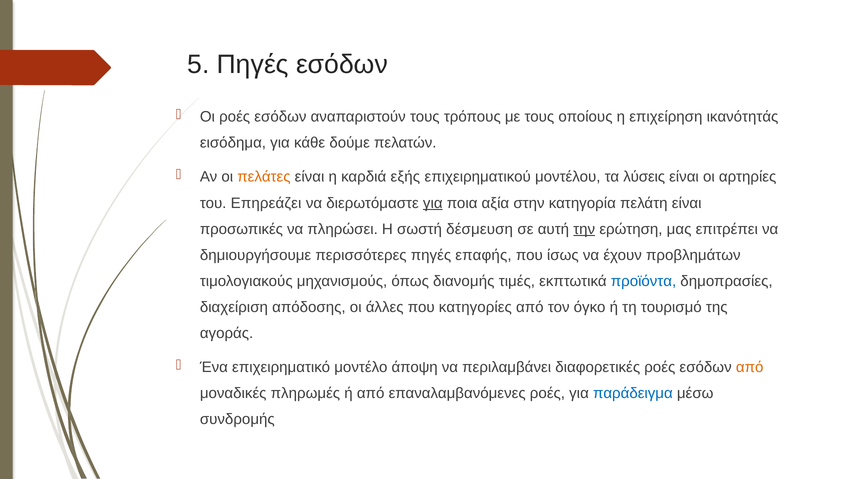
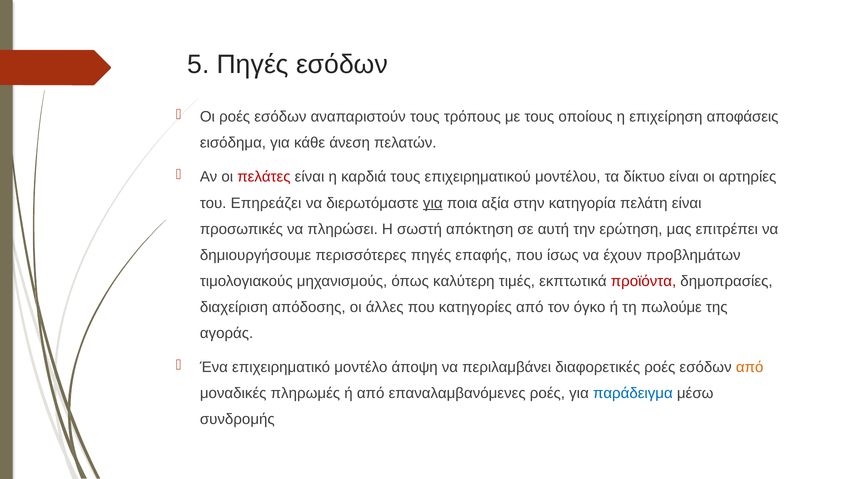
ικανότητάς: ικανότητάς -> αποφάσεις (743, 117)
δούμε: δούμε -> άνεση (350, 143)
πελάτες colour: orange -> red (264, 177)
καρδιά εξής: εξής -> τους (405, 177)
λύσεις: λύσεις -> δίκτυο (644, 177)
δέσμευση: δέσμευση -> απόκτηση (480, 229)
την underline: present -> none (584, 229)
διανομής: διανομής -> καλύτερη (464, 281)
προϊόντα colour: blue -> red (644, 281)
τουρισμό: τουρισμό -> πωλούμε (671, 307)
